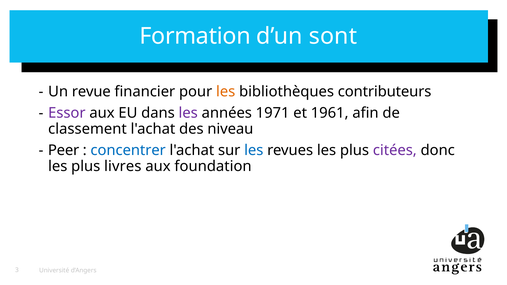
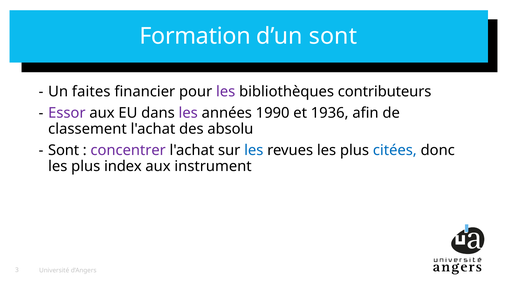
revue: revue -> faites (91, 92)
les colour: orange -> purple (226, 92)
1971: 1971 -> 1990 (273, 113)
1961: 1961 -> 1936 (330, 113)
niveau: niveau -> absolu (230, 129)
Peer: Peer -> Sont (64, 150)
concentrer colour: blue -> purple (128, 150)
citées colour: purple -> blue (395, 150)
livres: livres -> index (123, 166)
foundation: foundation -> instrument (213, 166)
